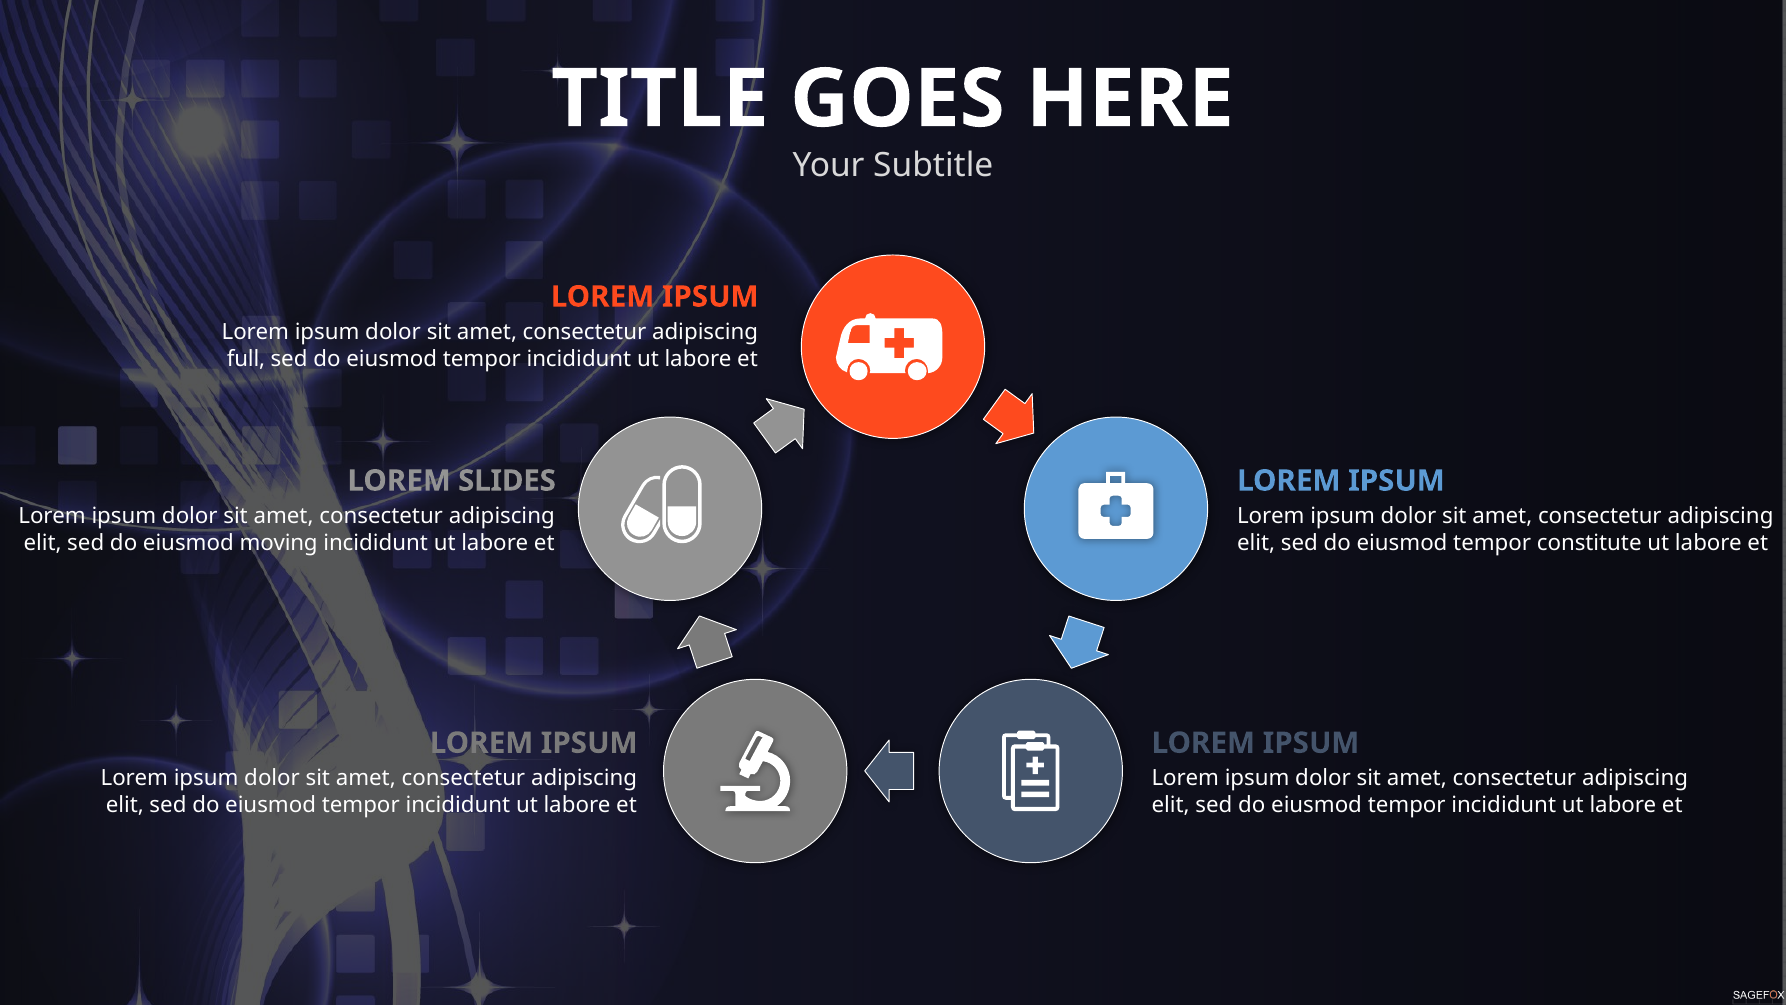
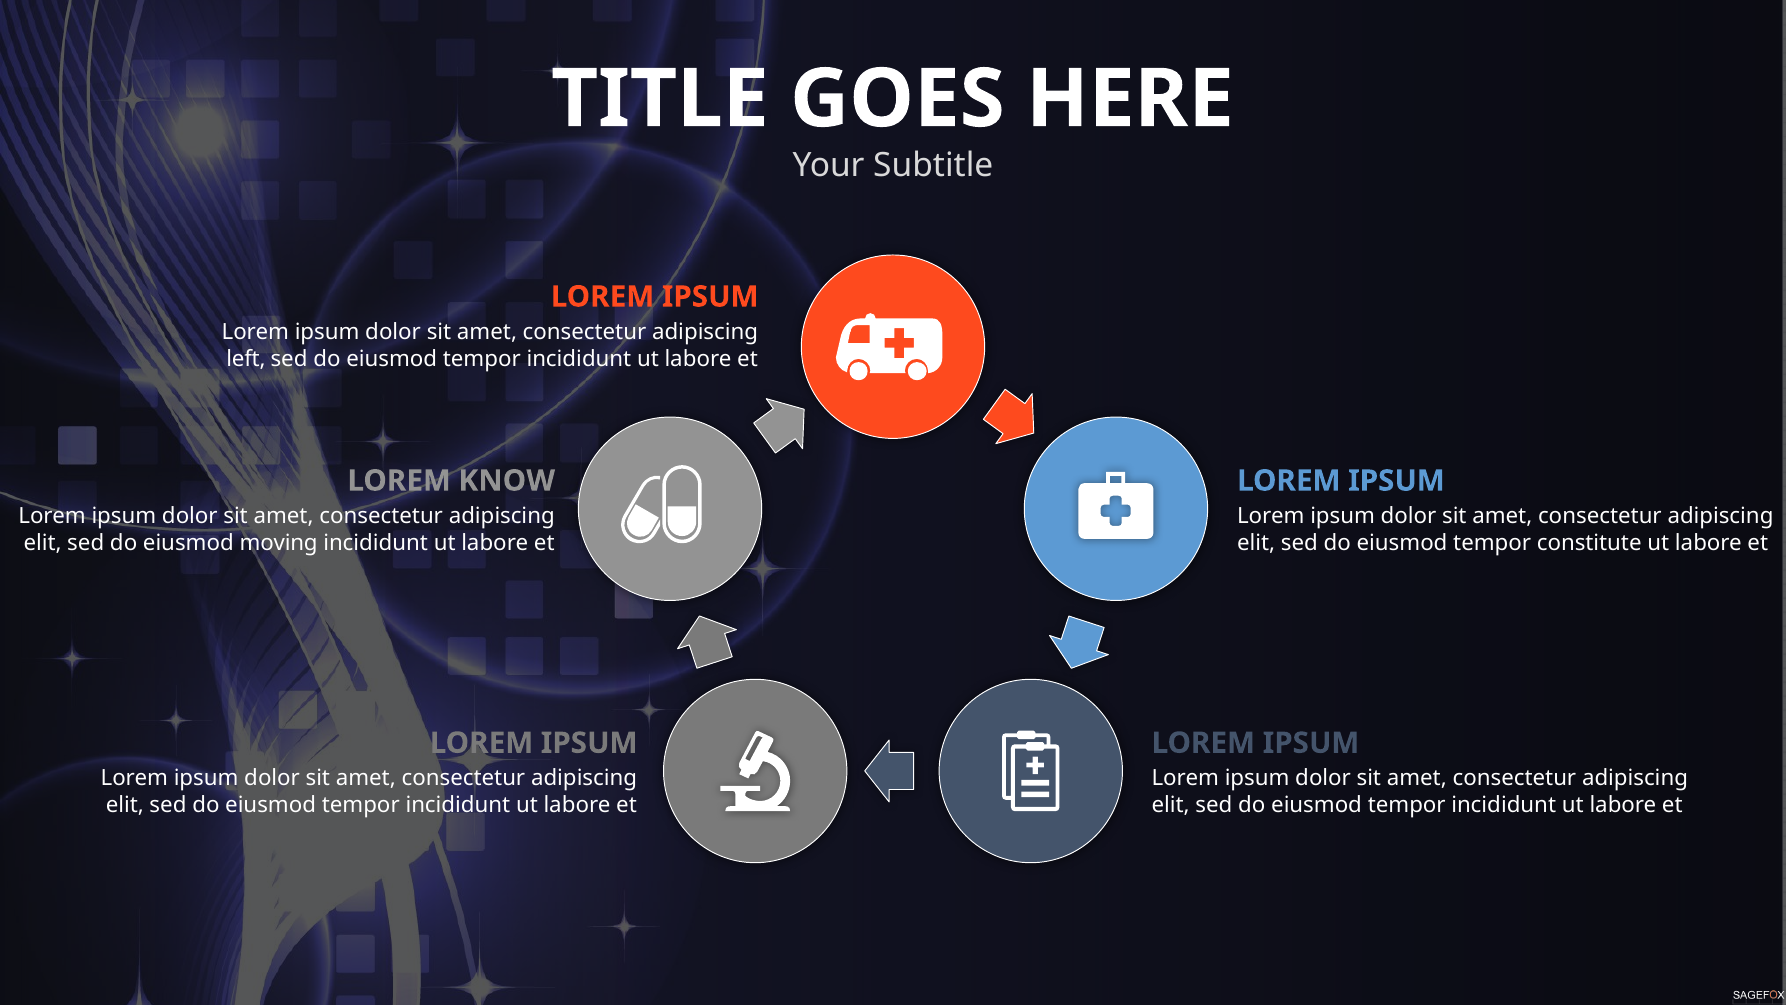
full: full -> left (246, 359)
SLIDES: SLIDES -> KNOW (507, 481)
